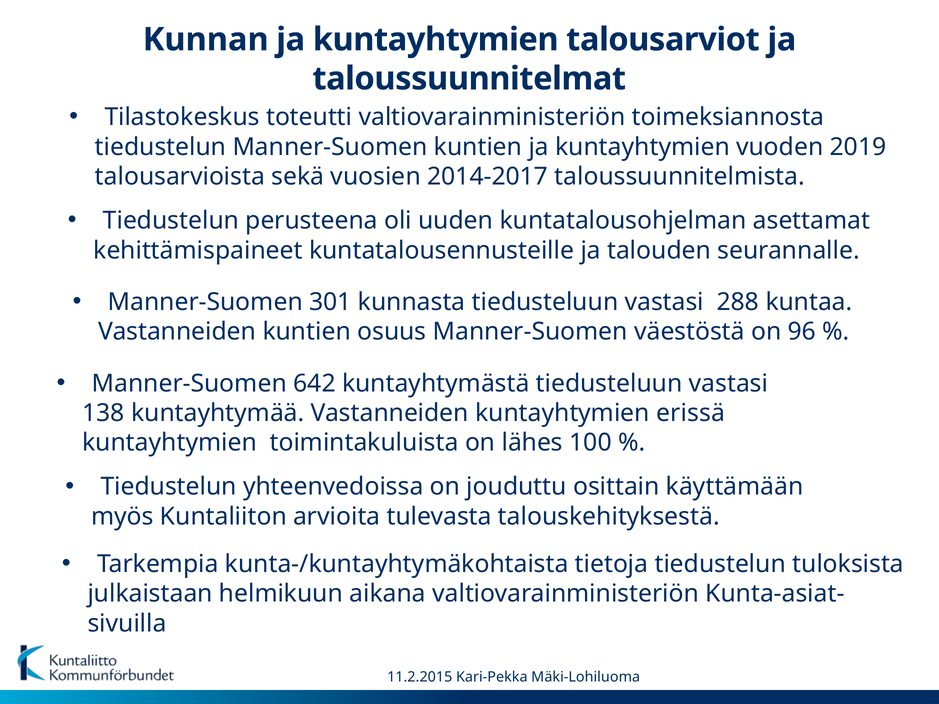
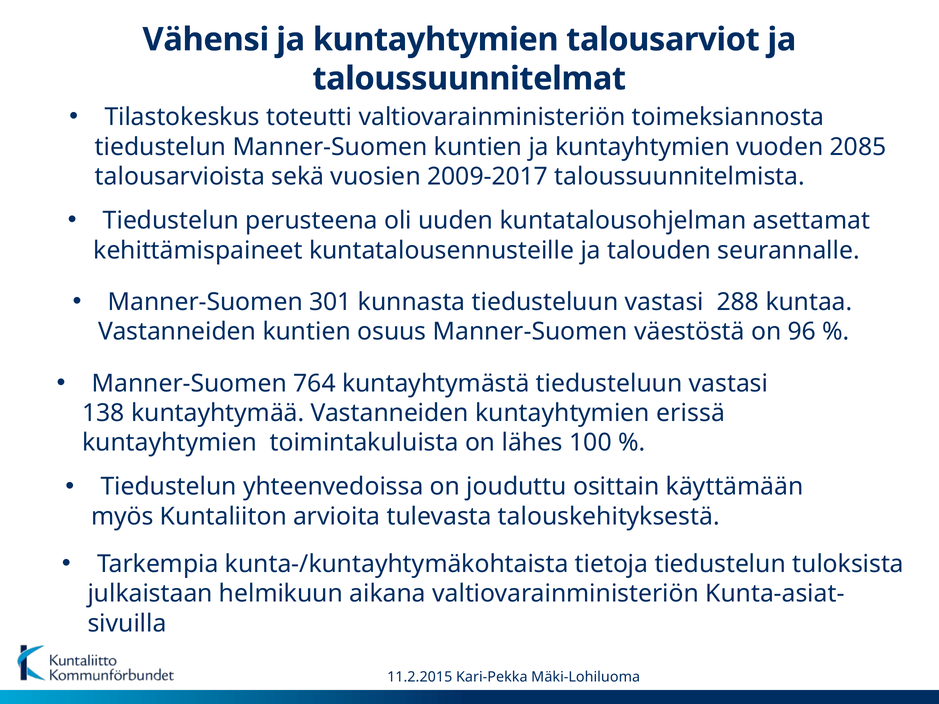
Kunnan: Kunnan -> Vähensi (206, 40)
2019: 2019 -> 2085 (858, 147)
2014-2017: 2014-2017 -> 2009-2017 (488, 177)
642: 642 -> 764 (314, 383)
